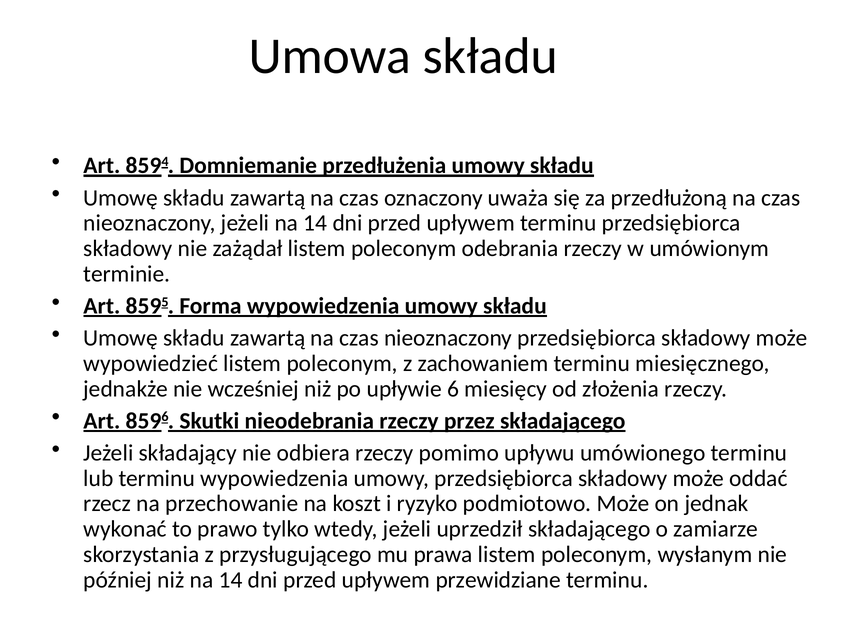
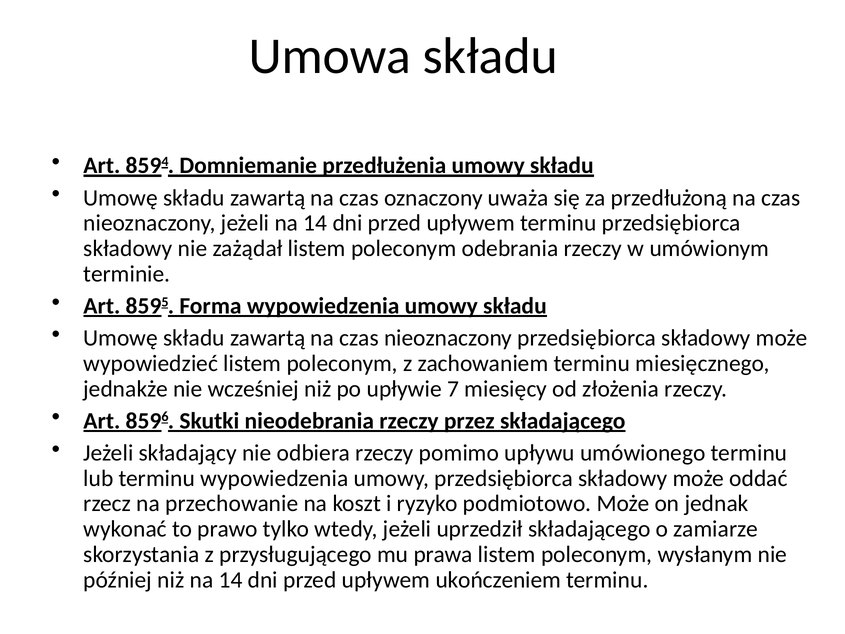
6: 6 -> 7 (453, 389)
przewidziane: przewidziane -> ukończeniem (498, 580)
